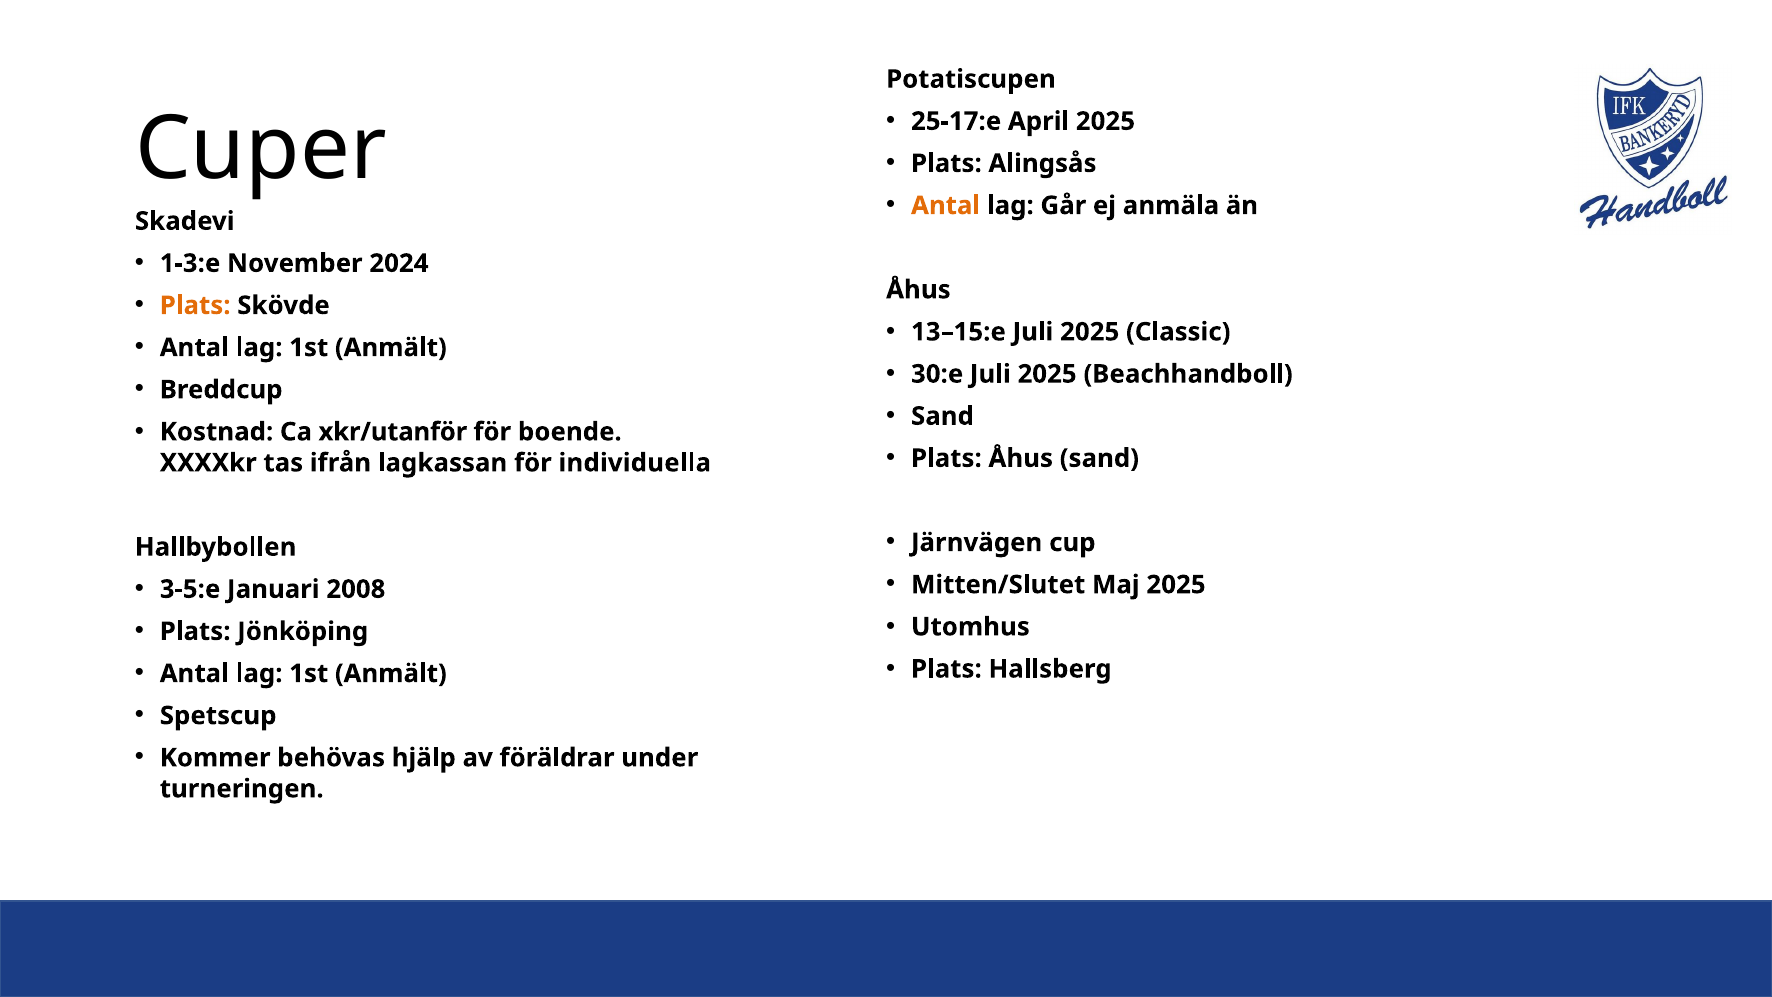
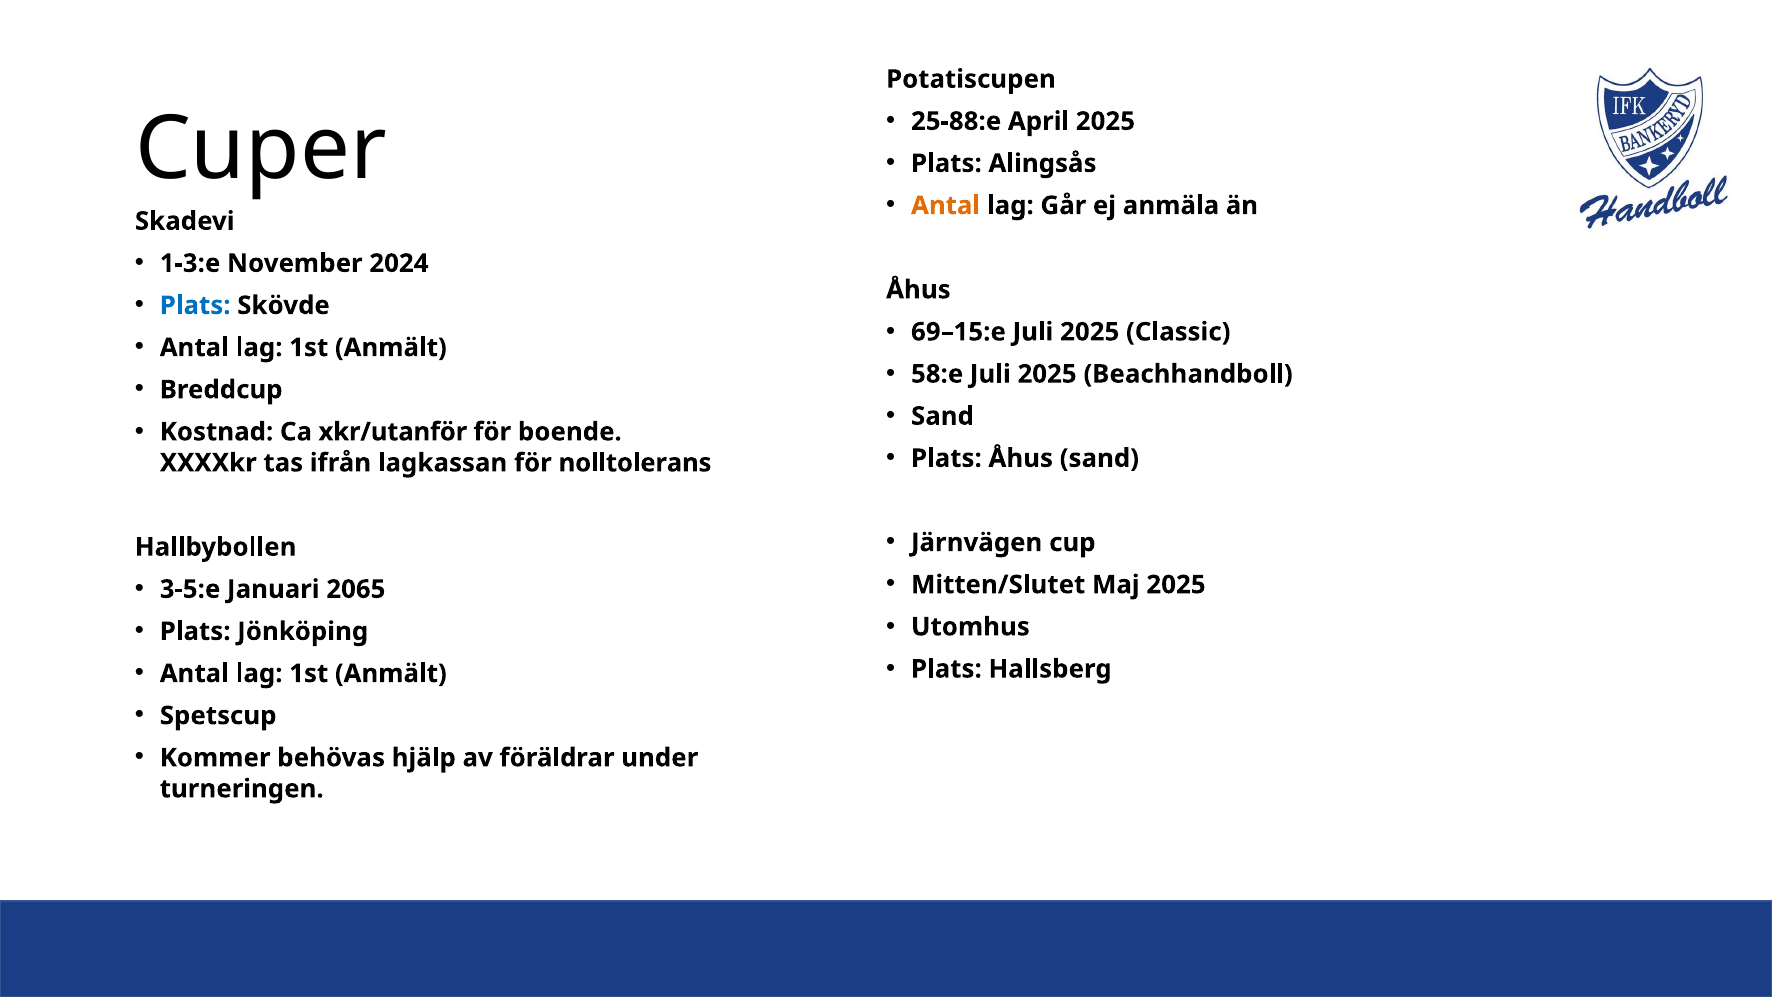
25-17:e: 25-17:e -> 25-88:e (956, 121)
Plats colour: orange -> blue (195, 305)
13–15:e: 13–15:e -> 69–15:e (958, 332)
30:e: 30:e -> 58:e (937, 374)
individuella: individuella -> nolltolerans (635, 463)
2008: 2008 -> 2065 (356, 589)
